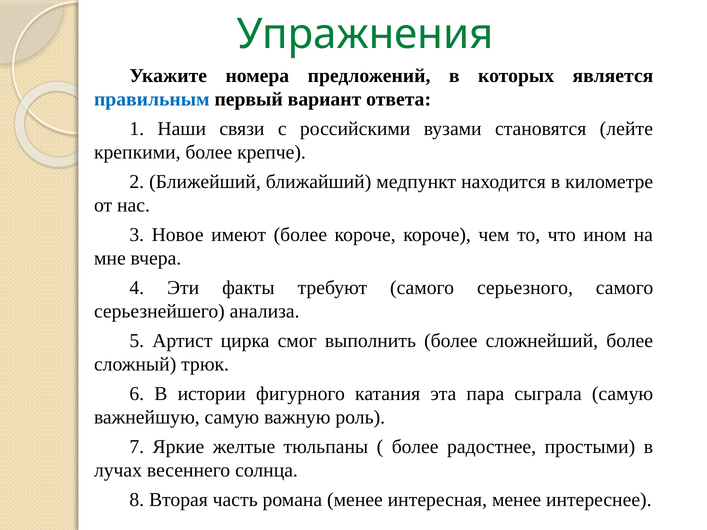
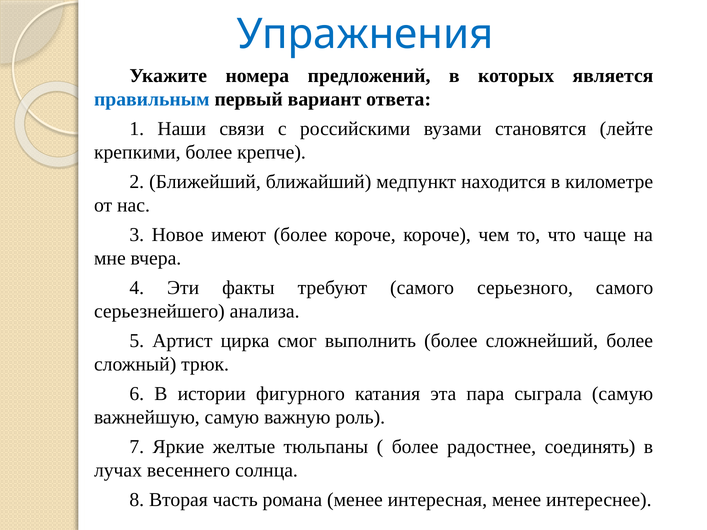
Упражнения colour: green -> blue (365, 34)
ином: ином -> чаще (605, 235)
простыми: простыми -> соединять (590, 447)
